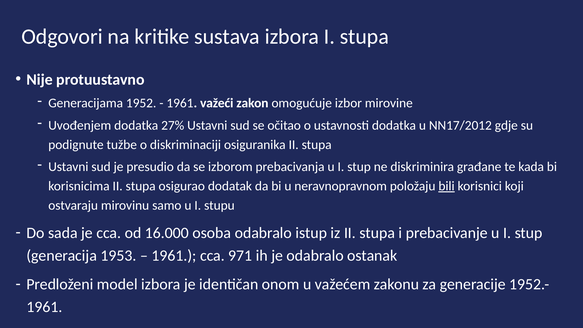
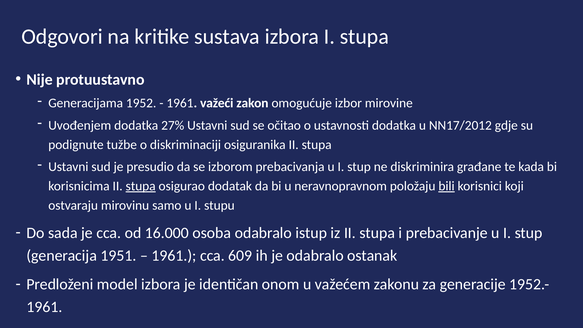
stupa underline: none -> present (141, 186)
1953: 1953 -> 1951 (118, 256)
971: 971 -> 609 (240, 256)
